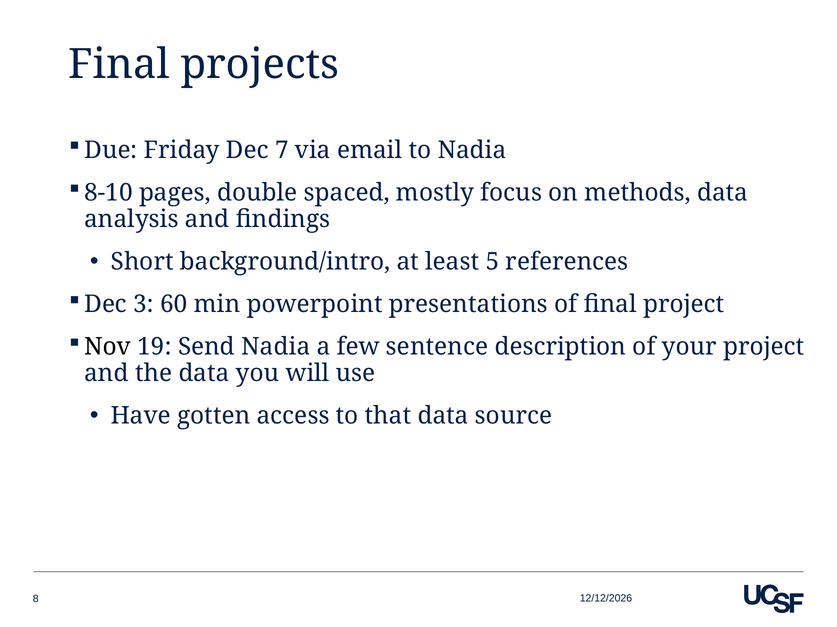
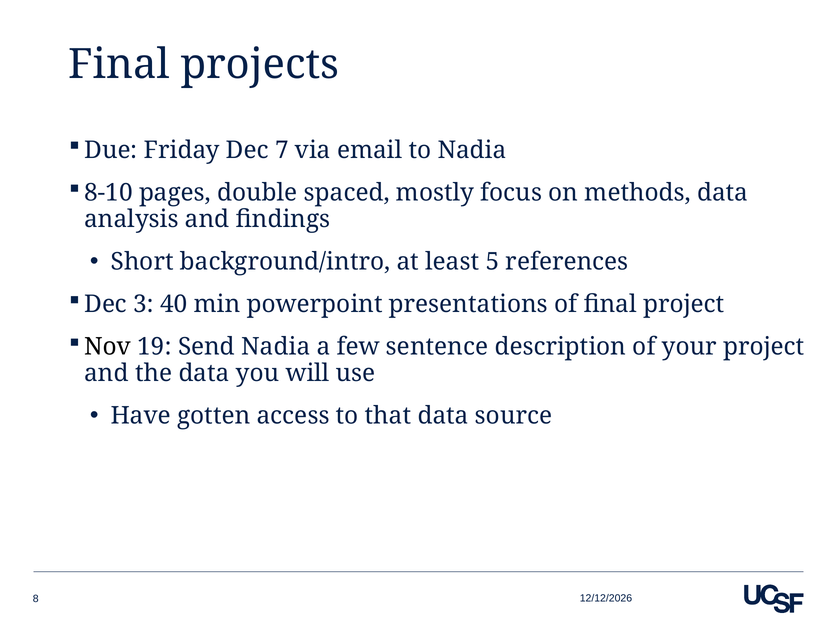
60: 60 -> 40 (174, 304)
